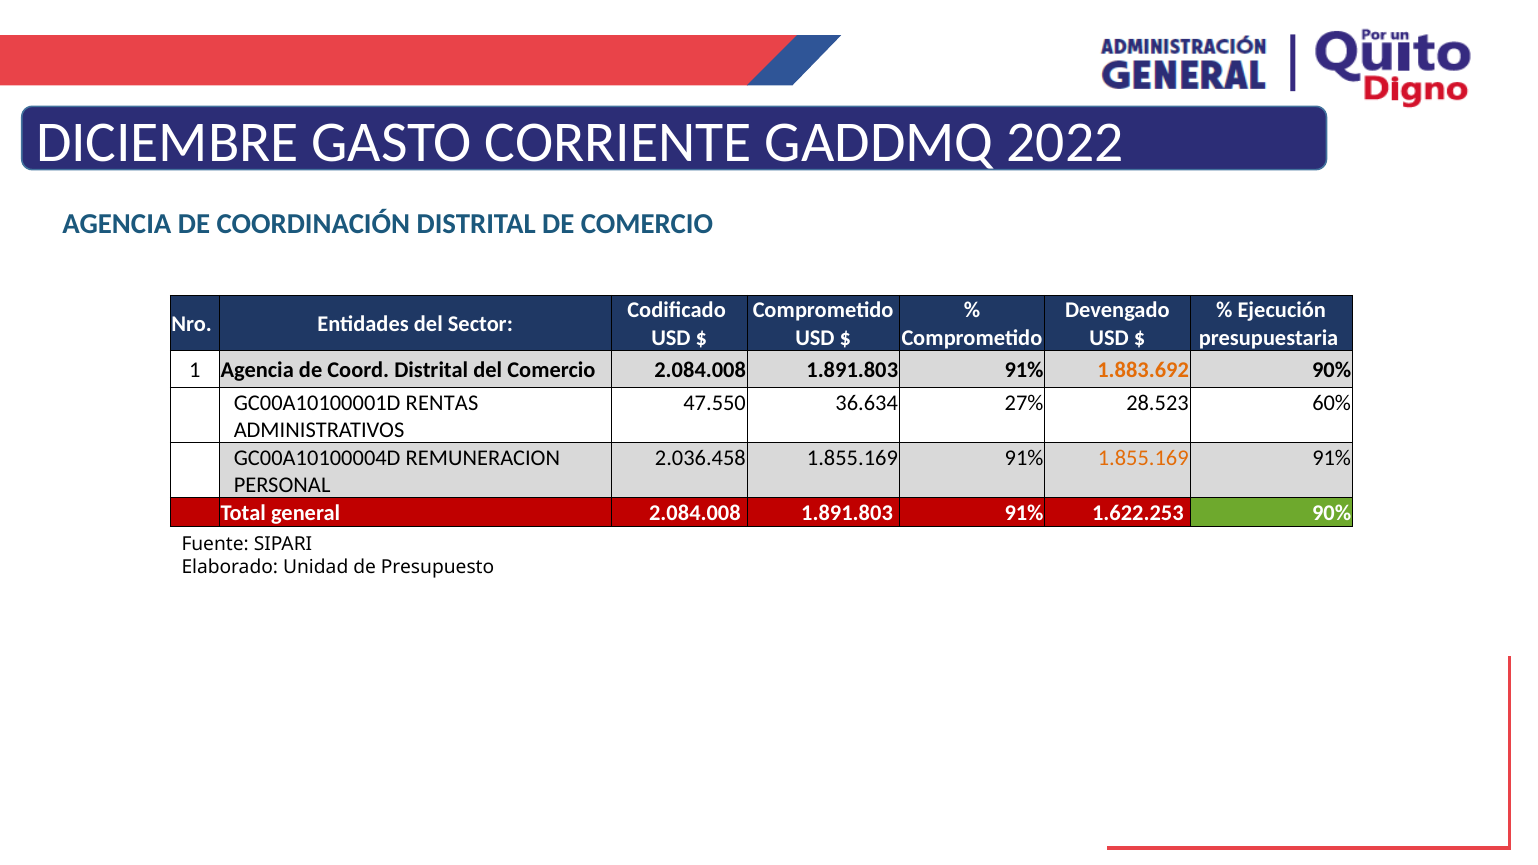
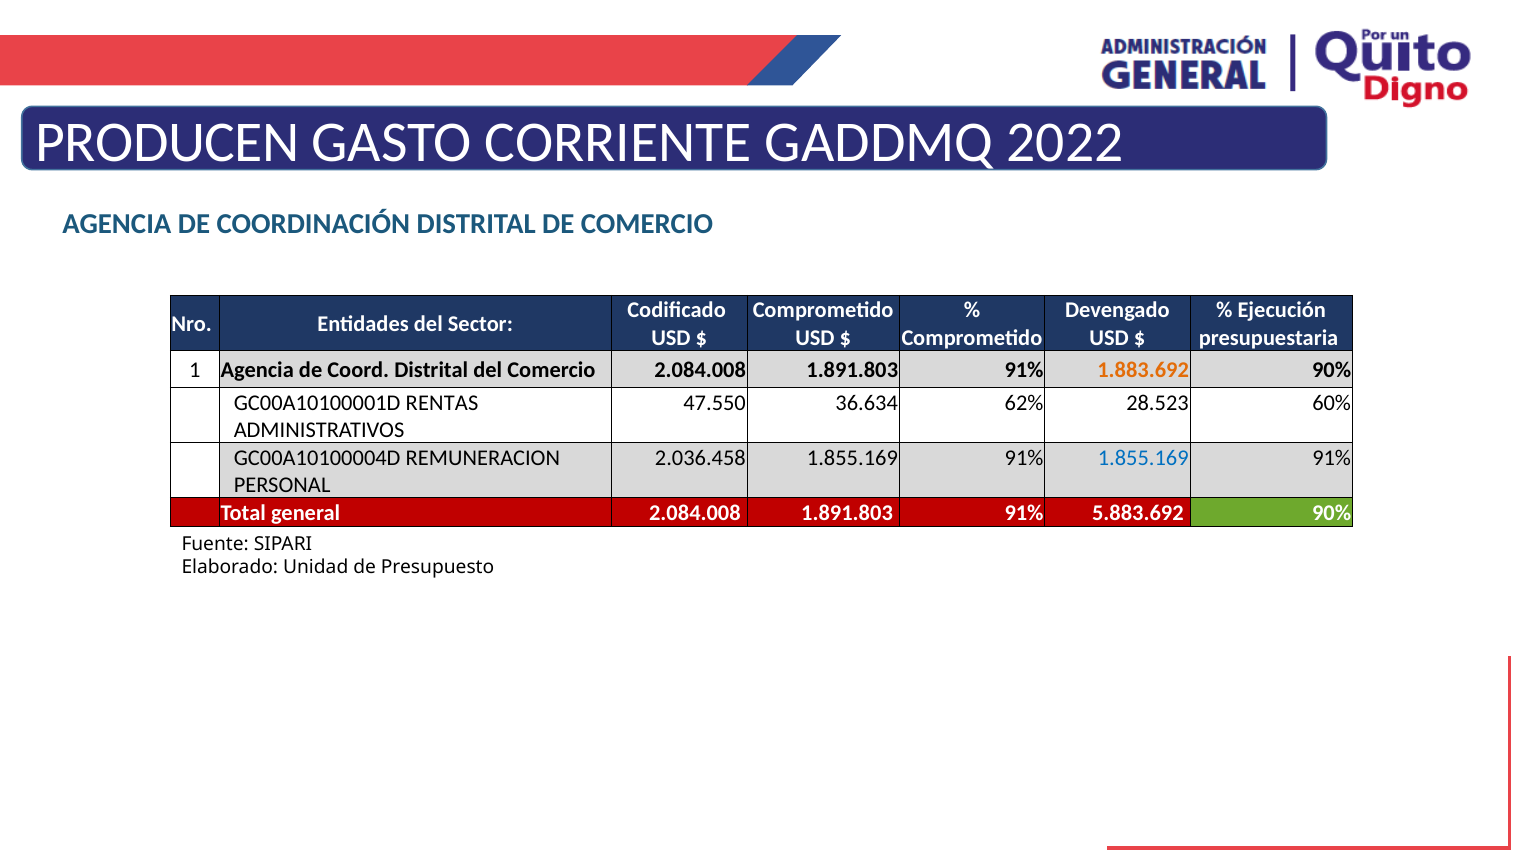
DICIEMBRE: DICIEMBRE -> PRODUCEN (168, 142)
27%: 27% -> 62% (1024, 403)
1.855.169 colour: orange -> blue (1143, 458)
1.622.253: 1.622.253 -> 5.883.692 (1138, 513)
